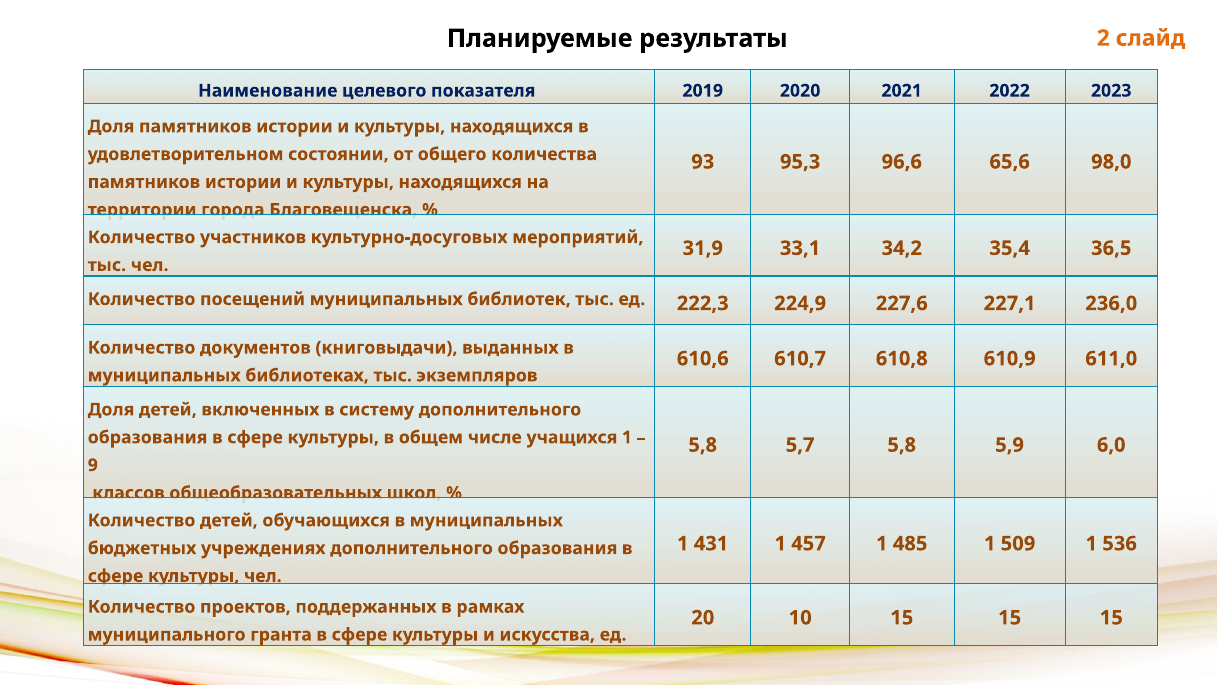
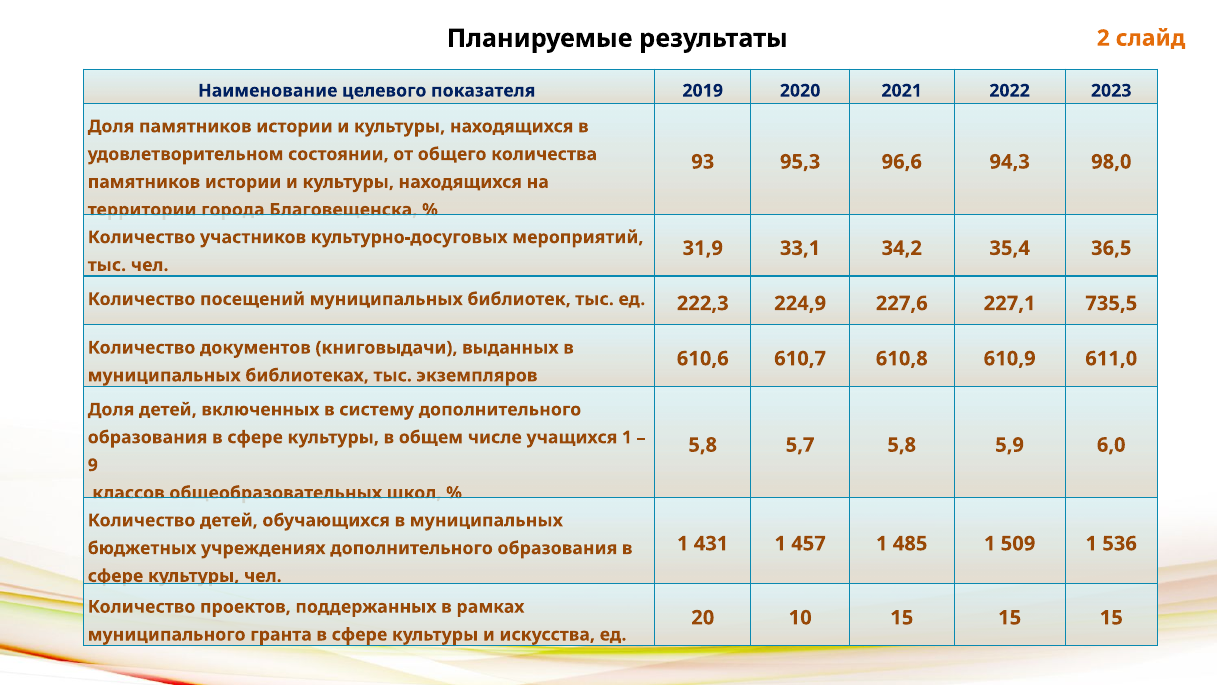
65,6: 65,6 -> 94,3 (1010, 162)
236,0: 236,0 -> 735,5 (1111, 303)
